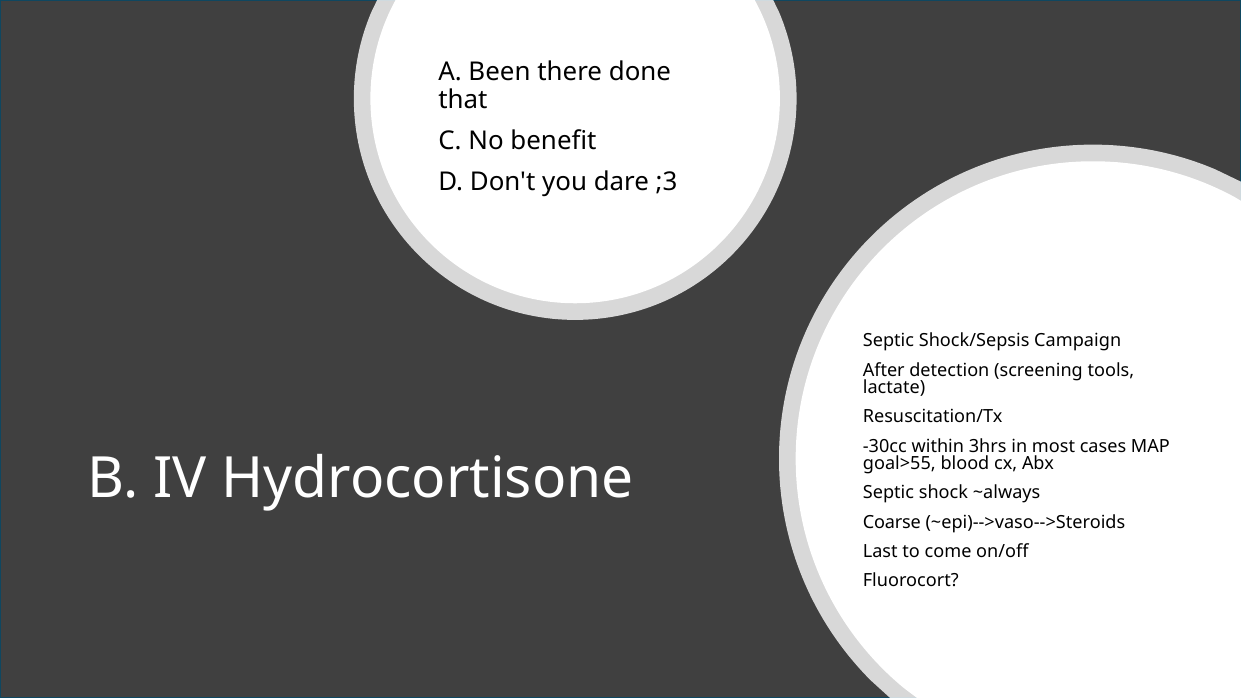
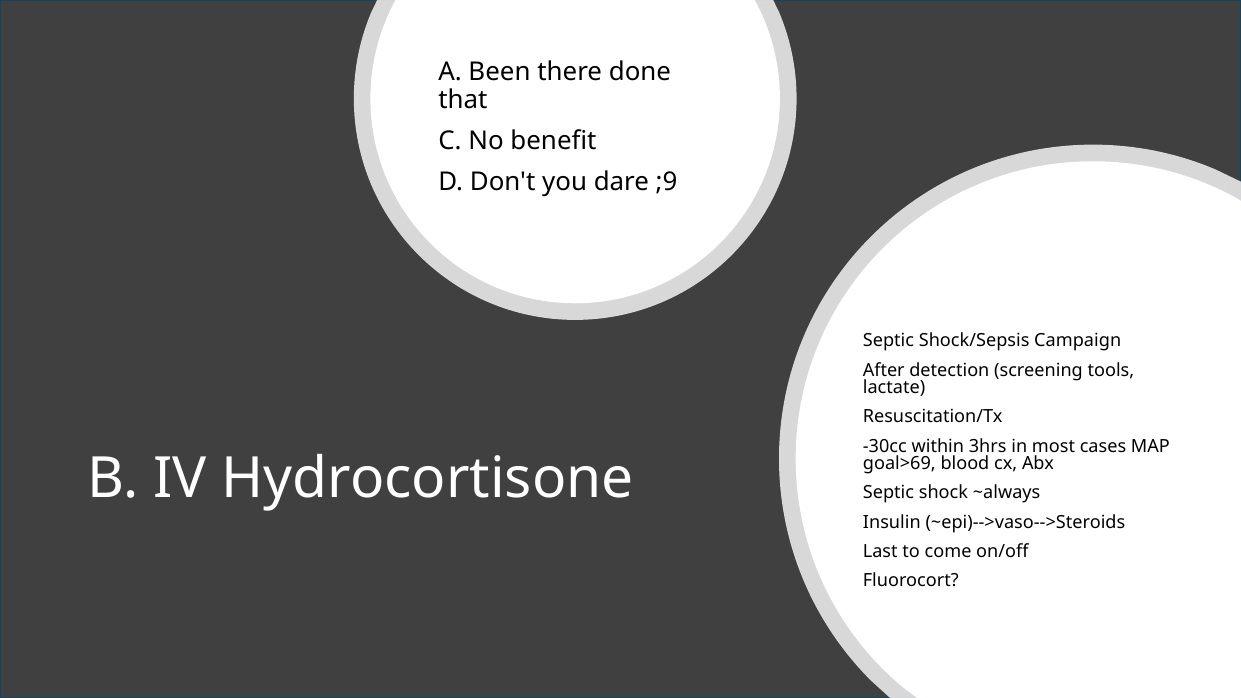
;3: ;3 -> ;9 (667, 182)
goal>55: goal>55 -> goal>69 (899, 464)
Coarse: Coarse -> Insulin (892, 522)
